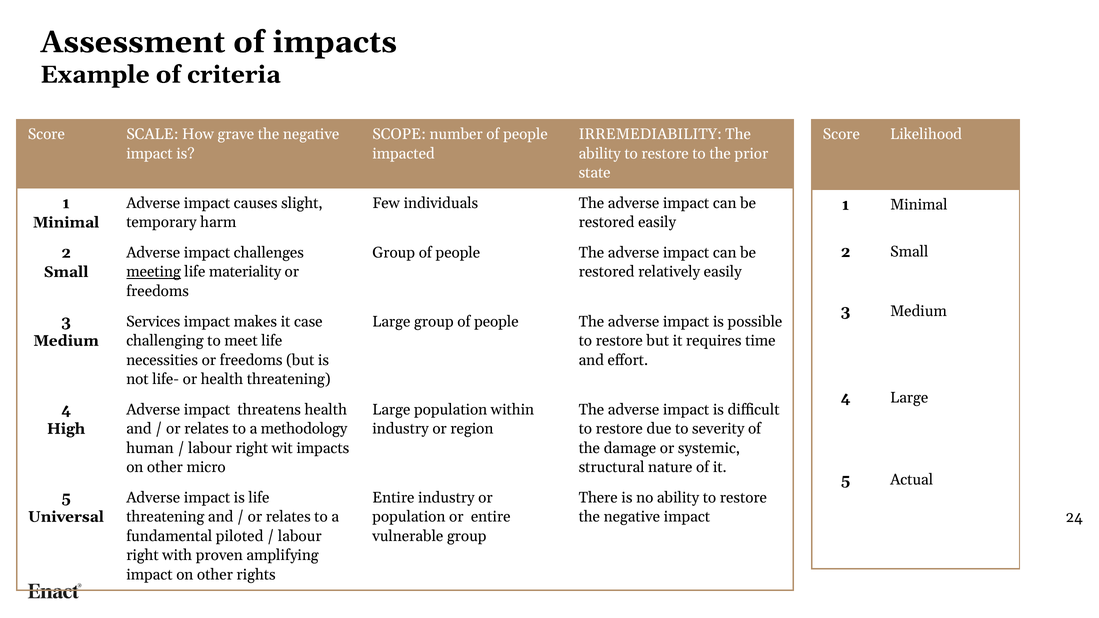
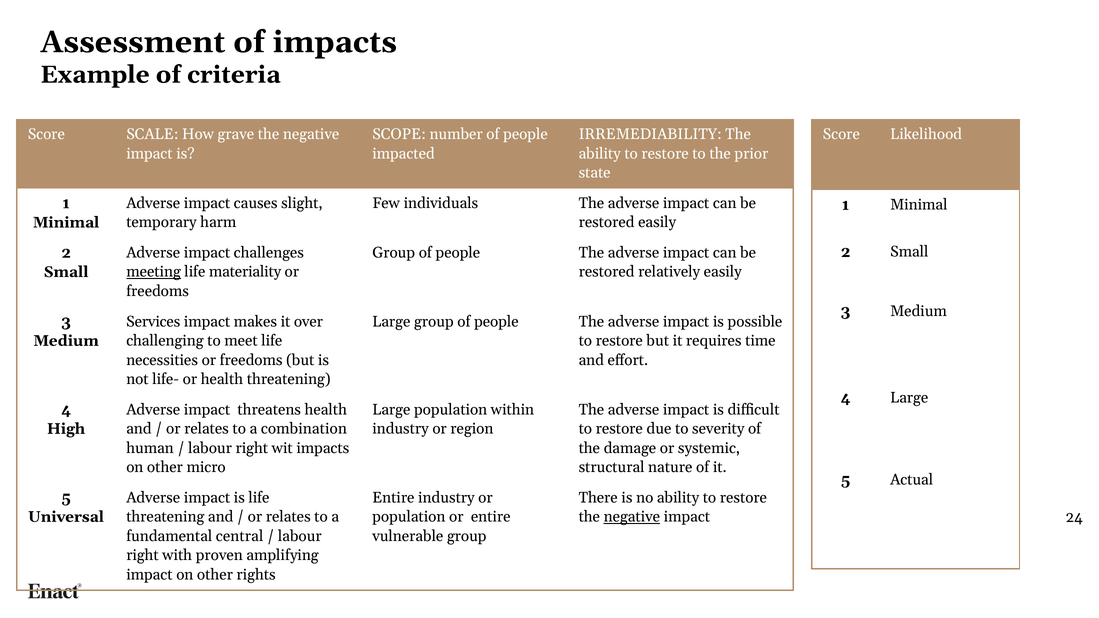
case: case -> over (308, 322)
methodology: methodology -> combination (304, 429)
negative underline: none -> present (632, 517)
piloted: piloted -> central (240, 536)
